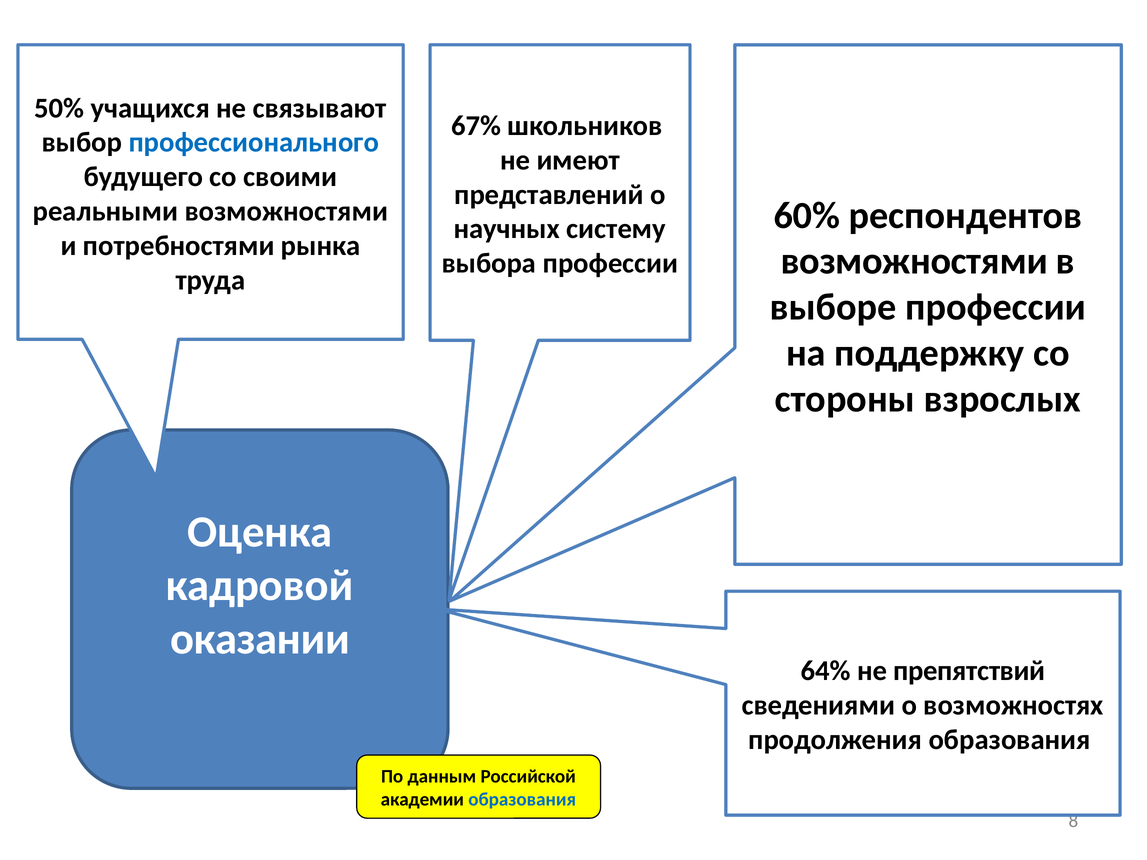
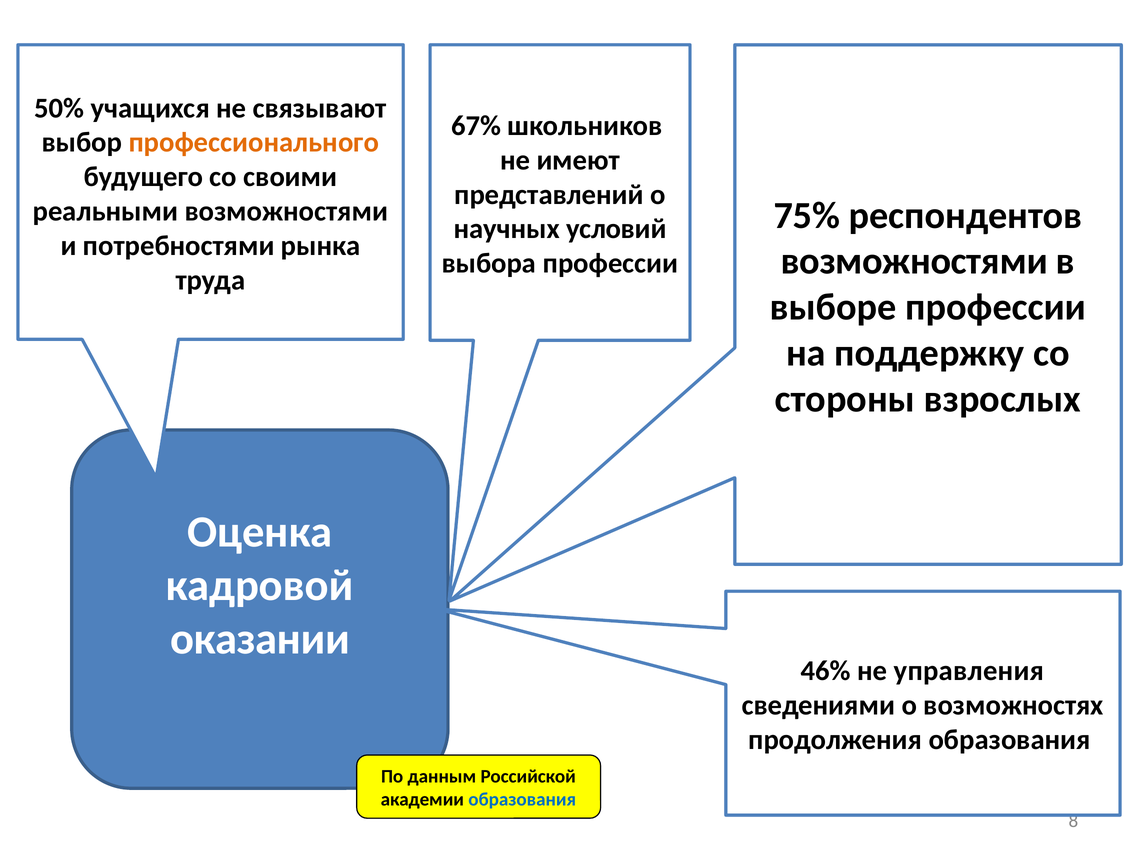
профессионального colour: blue -> orange (254, 142)
60%: 60% -> 75% (807, 216)
систему: систему -> условий (616, 229)
64%: 64% -> 46% (826, 671)
препятствий: препятствий -> управления (969, 671)
